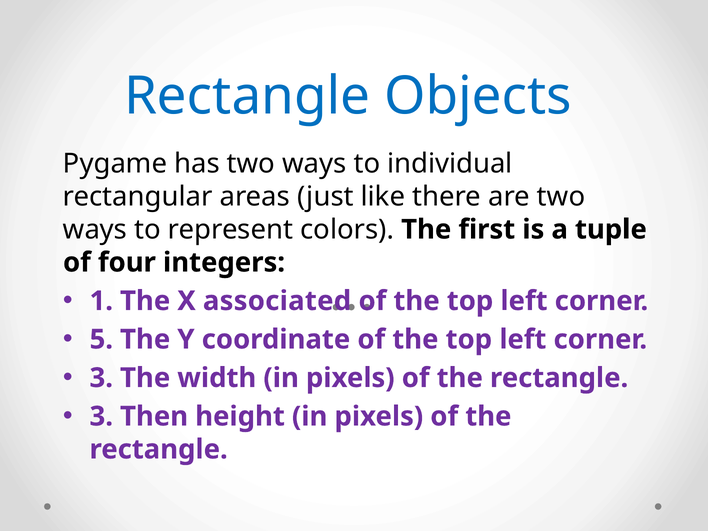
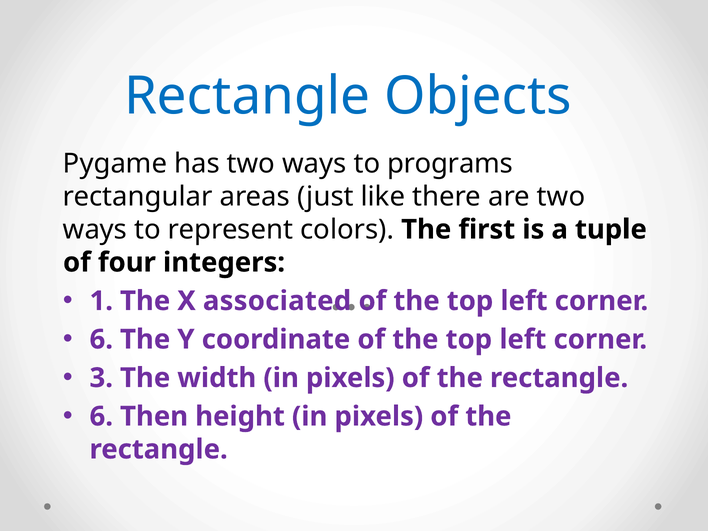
individual: individual -> programs (450, 164)
5: 5 -> 6 (101, 339)
3: 3 -> 6 (101, 416)
